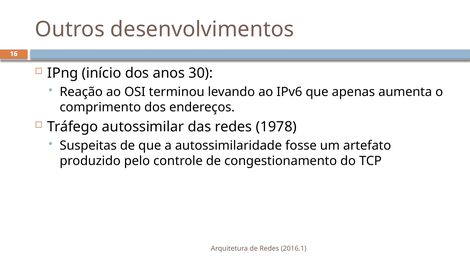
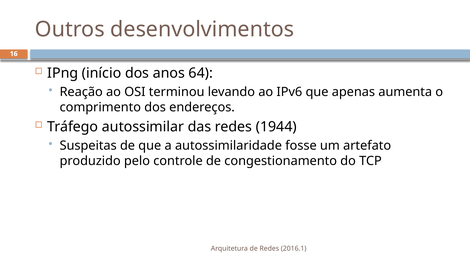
30: 30 -> 64 (201, 73)
1978: 1978 -> 1944 (276, 127)
